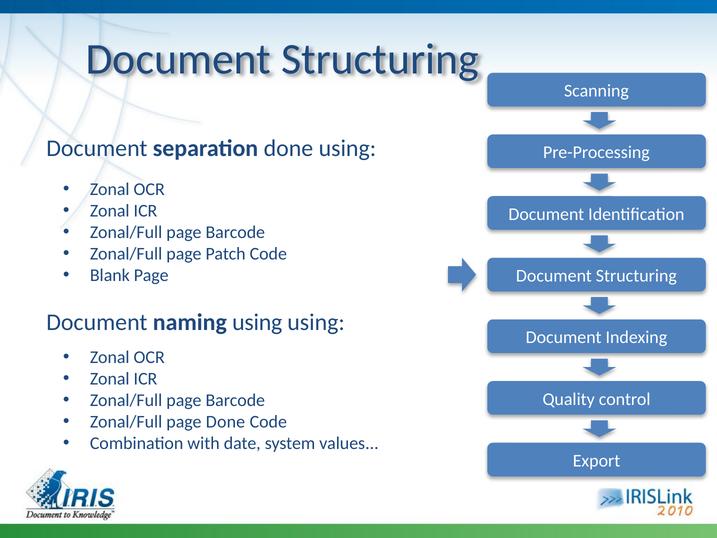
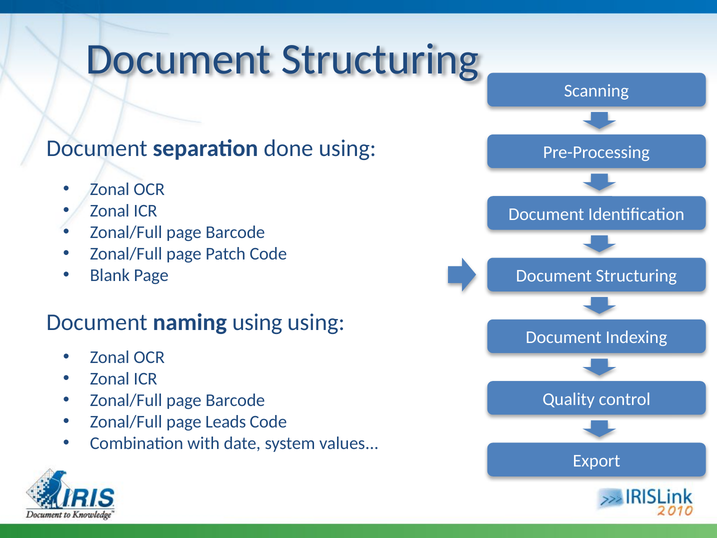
page Done: Done -> Leads (226, 422)
